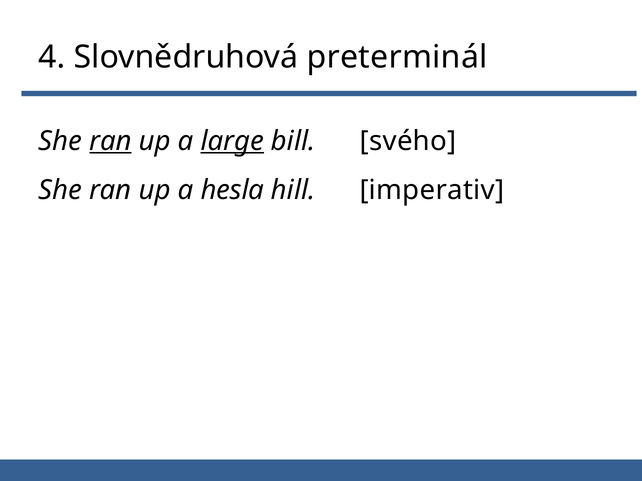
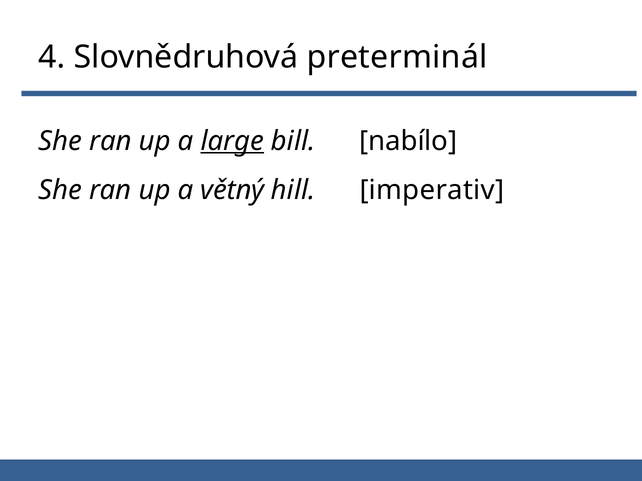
ran underline: present -> none (110, 141)
svého: svého -> nabílo (408, 141)
hesla: hesla -> větný (232, 190)
